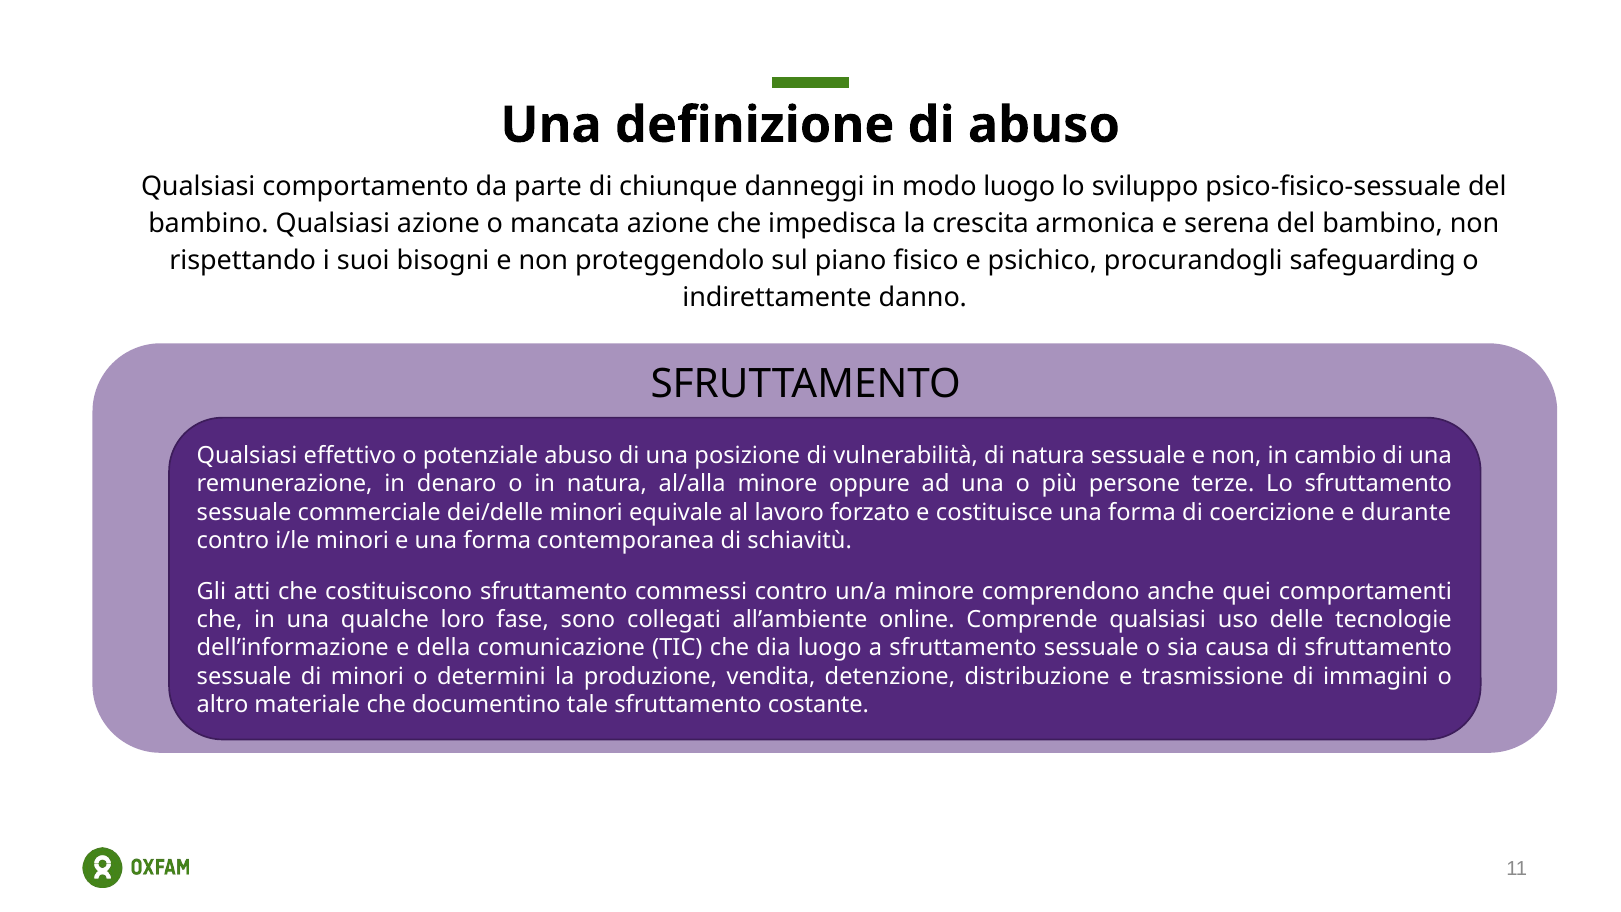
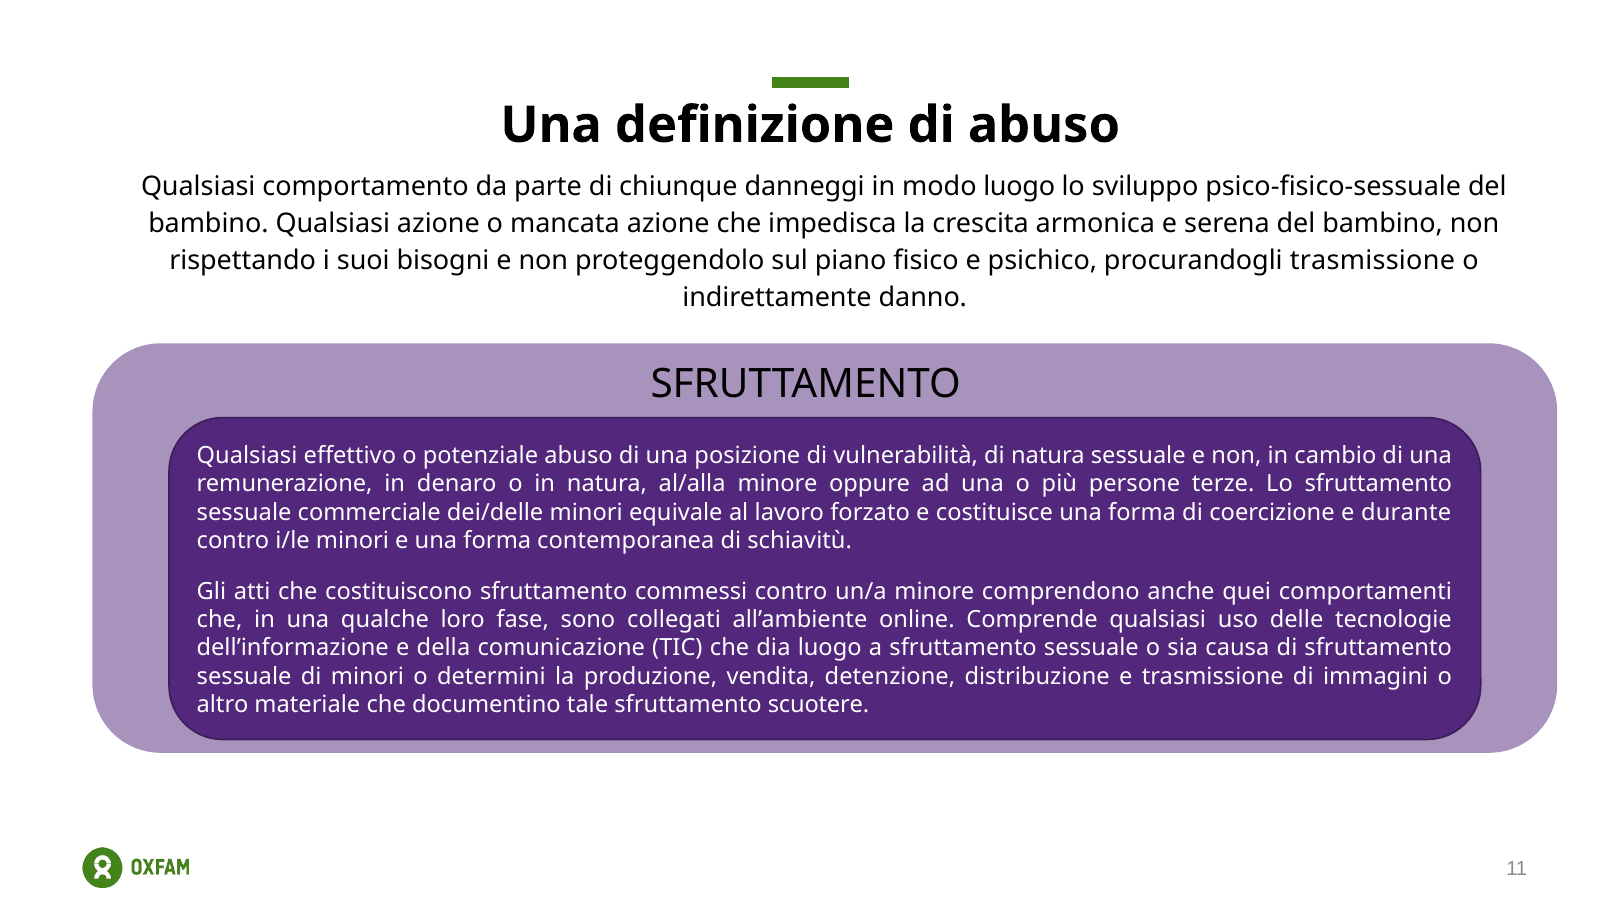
procurandogli safeguarding: safeguarding -> trasmissione (1372, 260)
costante: costante -> scuotere (818, 705)
